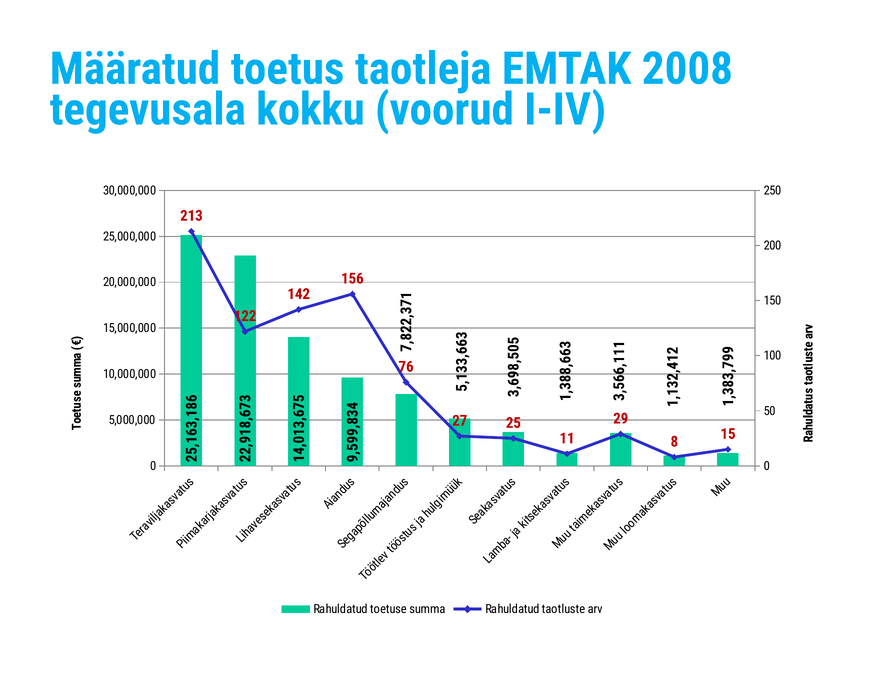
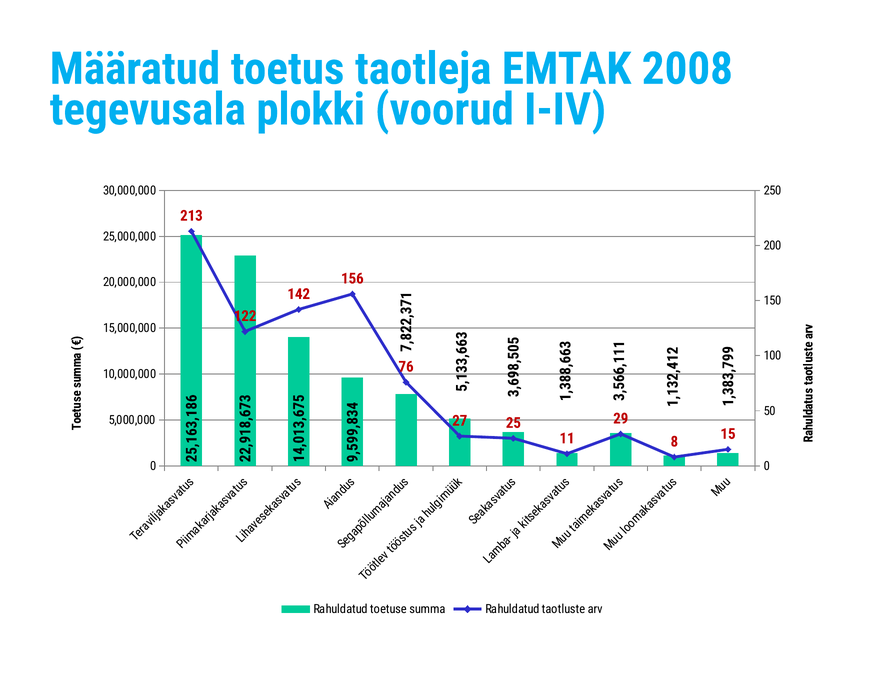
kokku: kokku -> plokki (311, 110)
